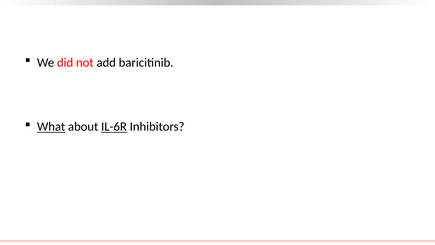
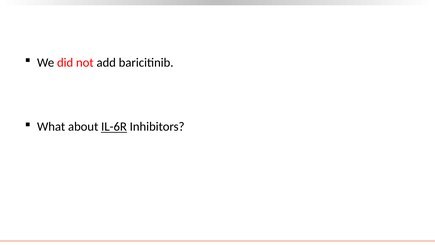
What underline: present -> none (51, 127)
